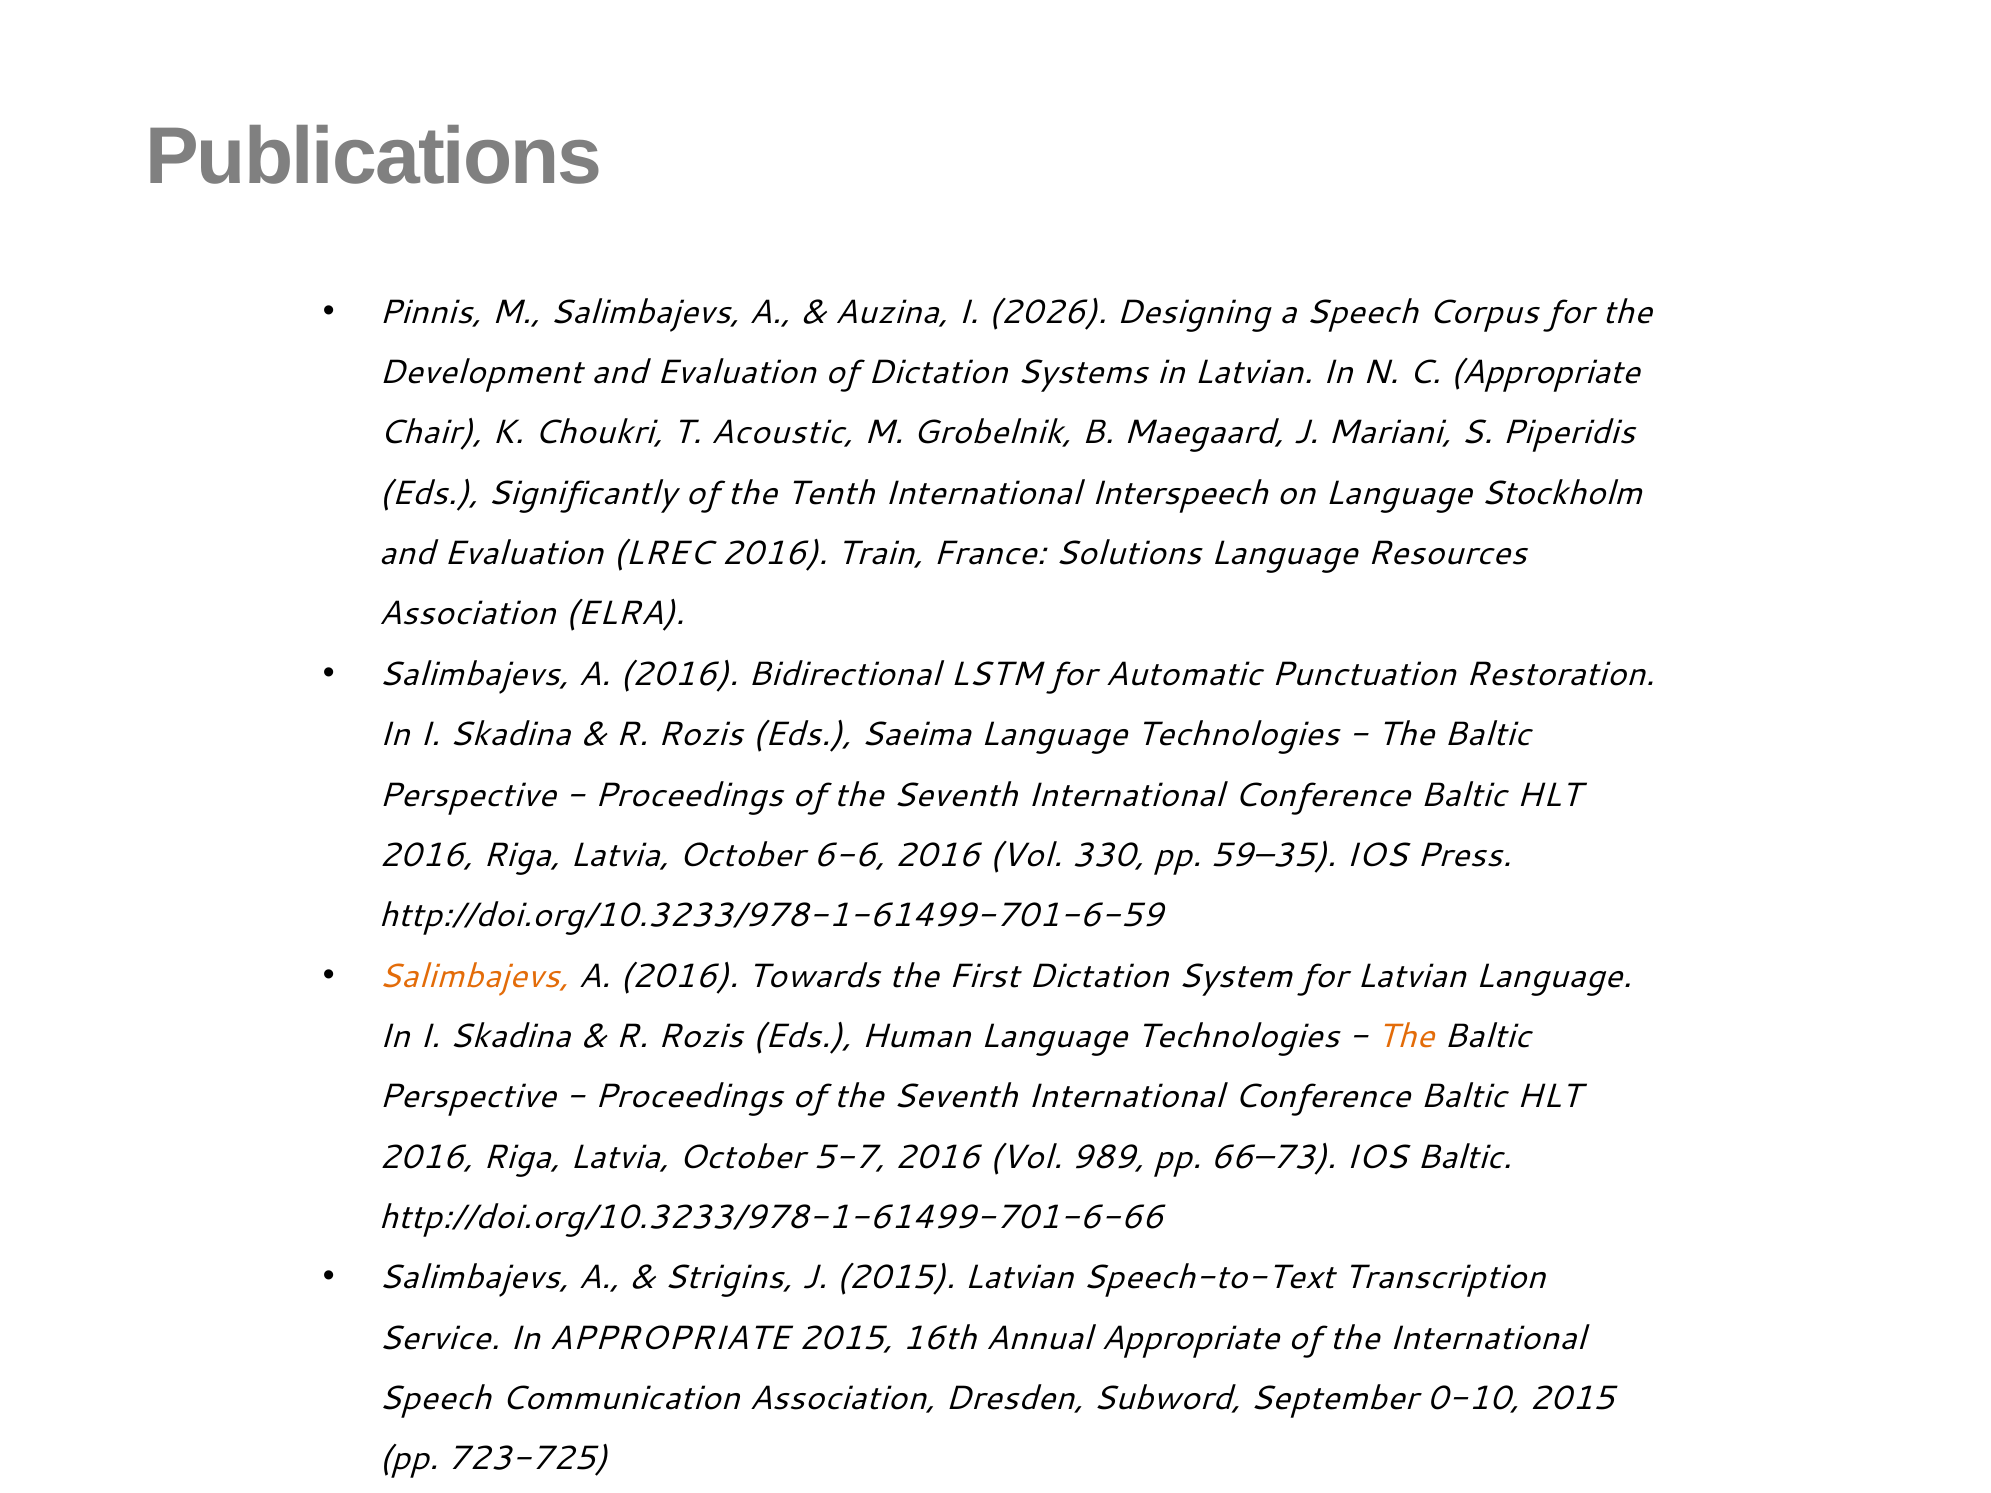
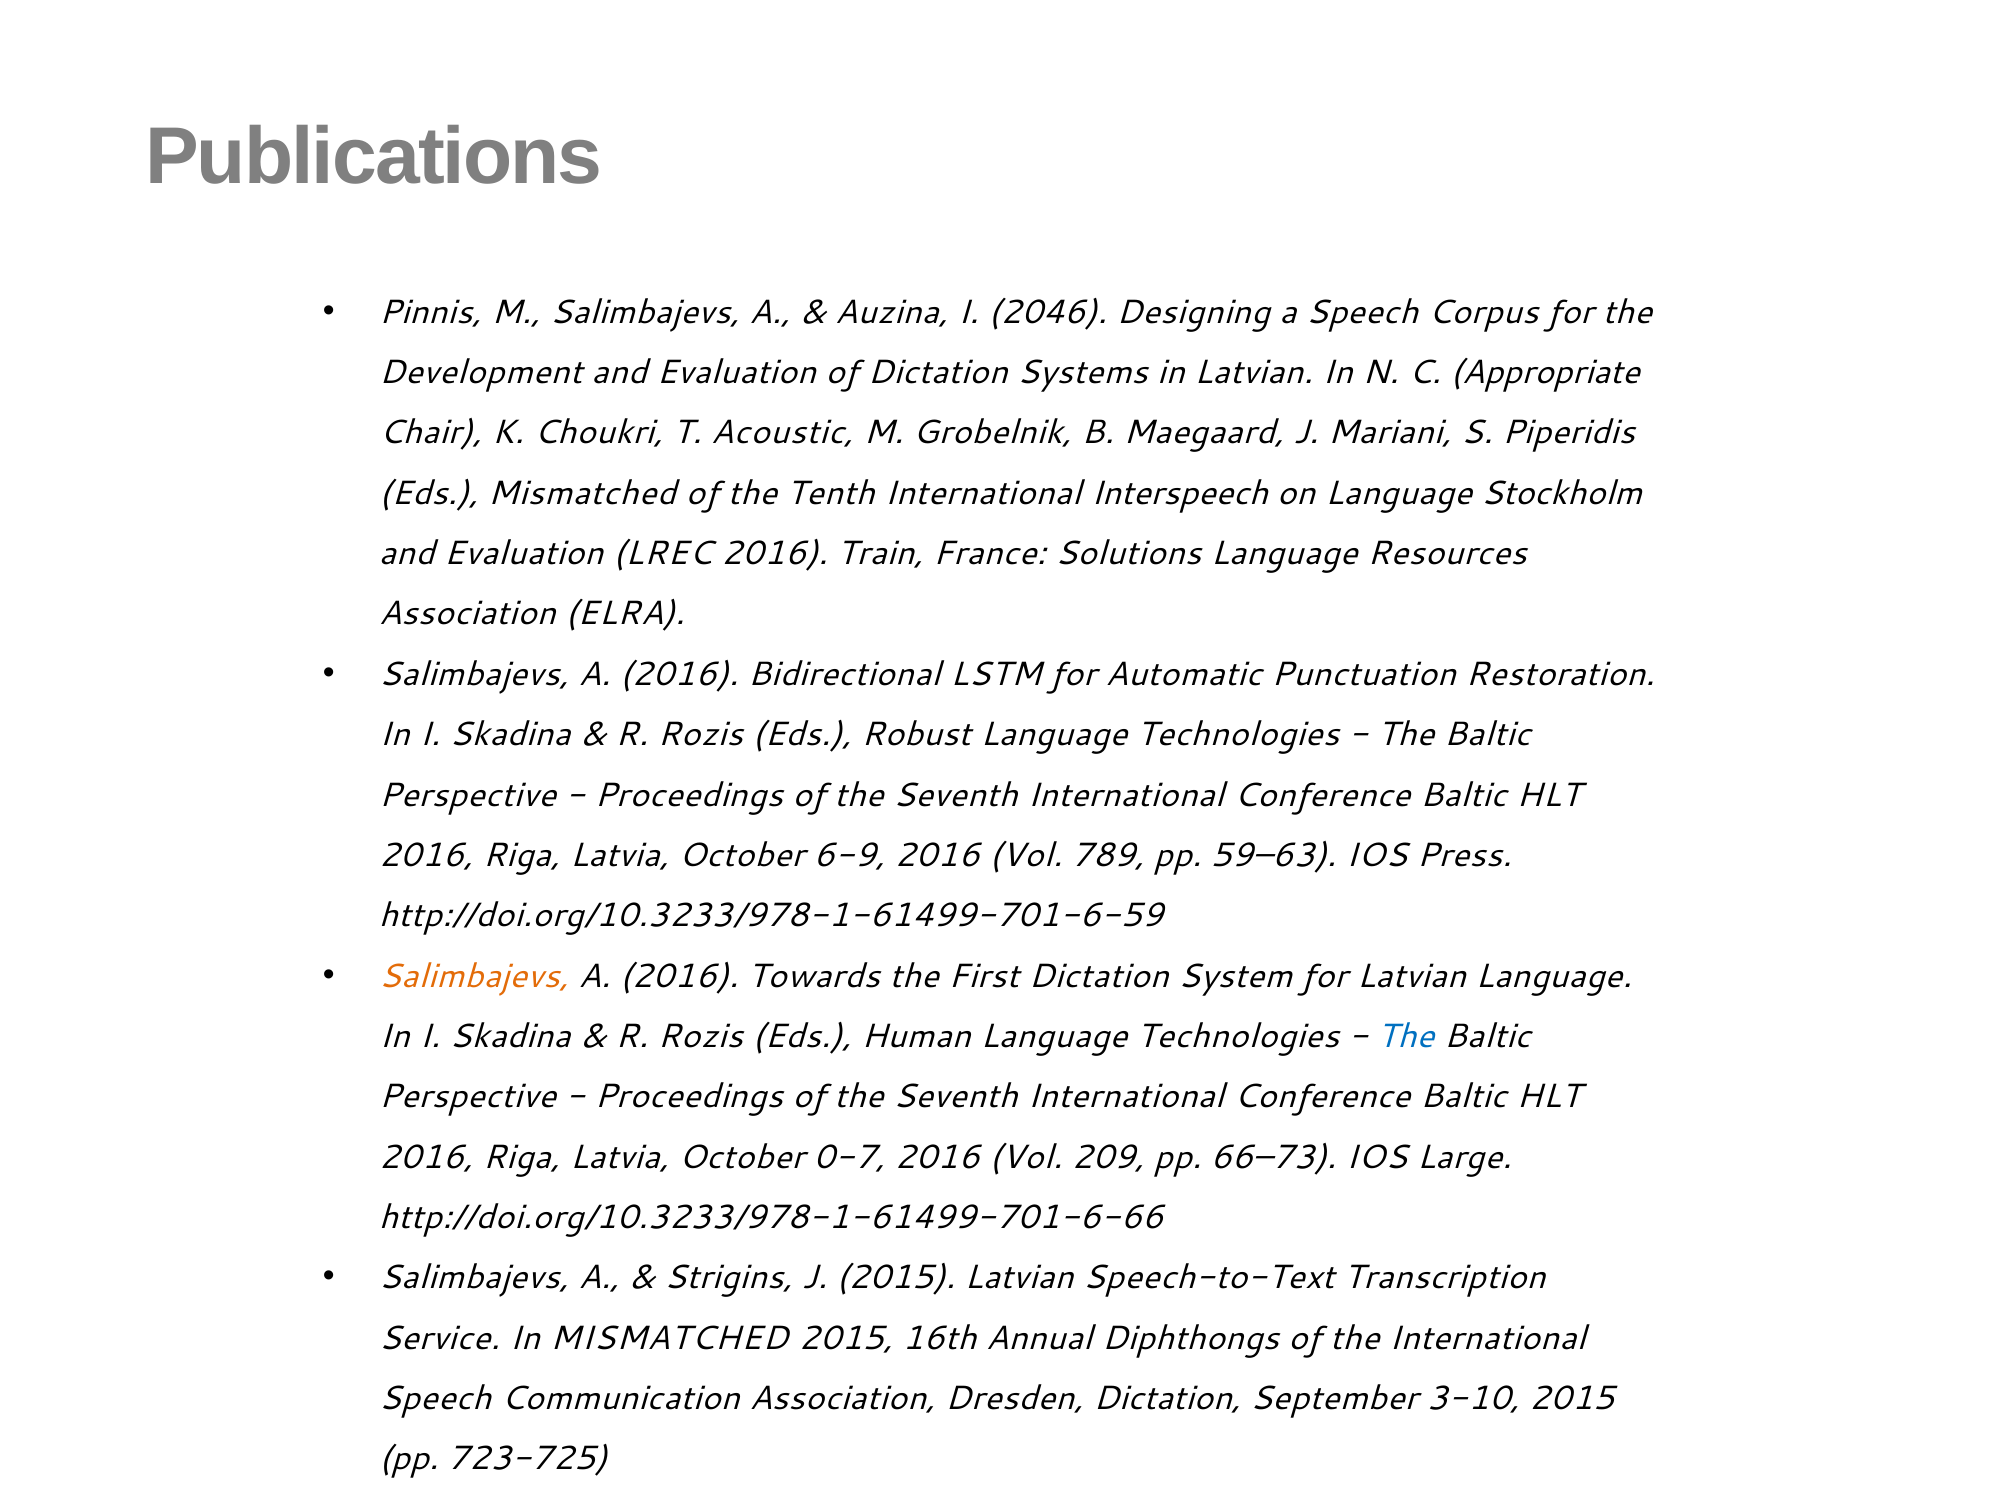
2026: 2026 -> 2046 (1048, 312)
Eds Significantly: Significantly -> Mismatched (582, 493)
Saeima: Saeima -> Robust (916, 735)
6-6: 6-6 -> 6-9 (849, 855)
330: 330 -> 789 (1108, 855)
59–35: 59–35 -> 59–63 (1273, 855)
The colour: orange -> blue (1406, 1037)
5-7: 5-7 -> 0-7 (849, 1157)
989: 989 -> 209 (1108, 1157)
IOS Baltic: Baltic -> Large (1464, 1157)
In APPROPRIATE: APPROPRIATE -> MISMATCHED (669, 1338)
Annual Appropriate: Appropriate -> Diphthongs (1190, 1338)
Dresden Subword: Subword -> Dictation (1167, 1399)
0-10: 0-10 -> 3-10 (1473, 1399)
